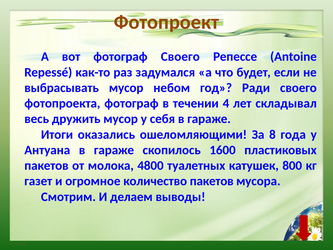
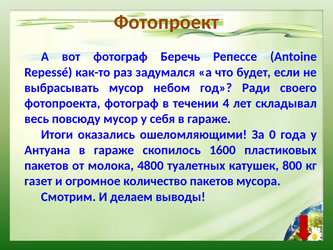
фотограф Своего: Своего -> Беречь (180, 57)
дружить: дружить -> повсюду (76, 119)
8: 8 -> 0 (272, 134)
